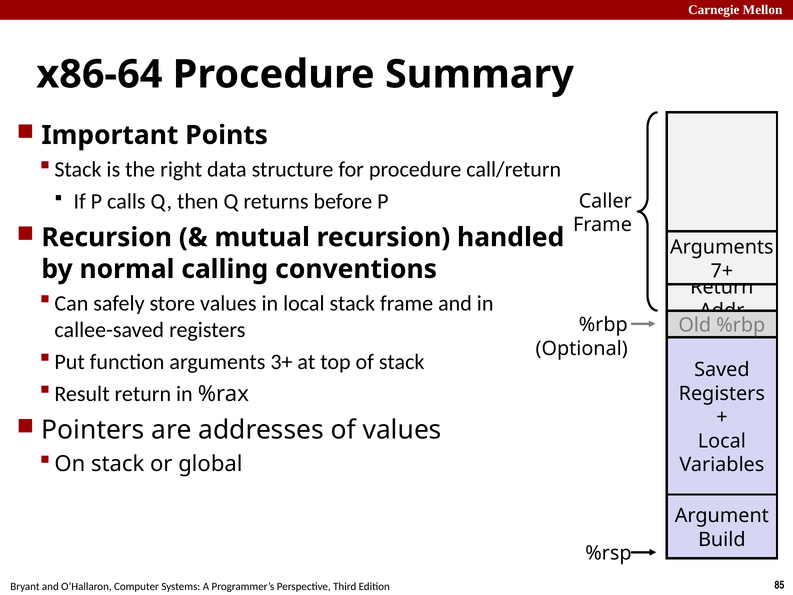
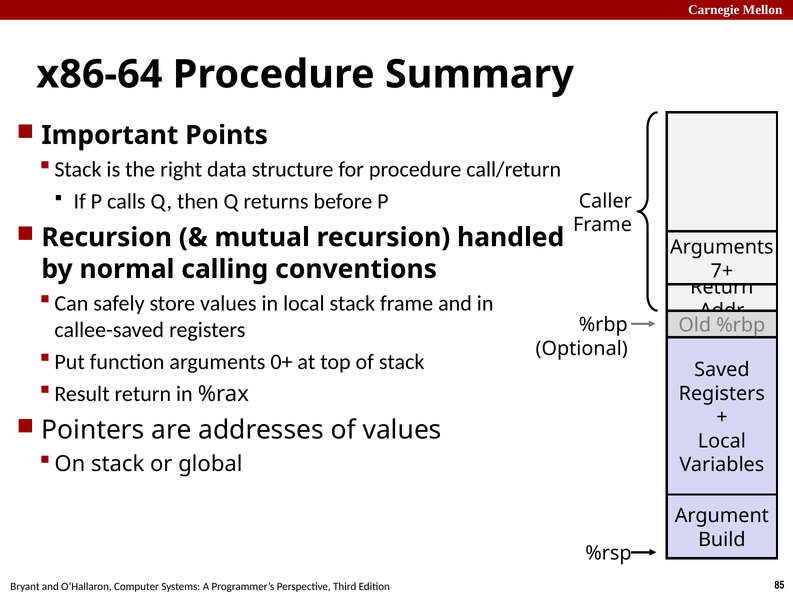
3+: 3+ -> 0+ (281, 362)
